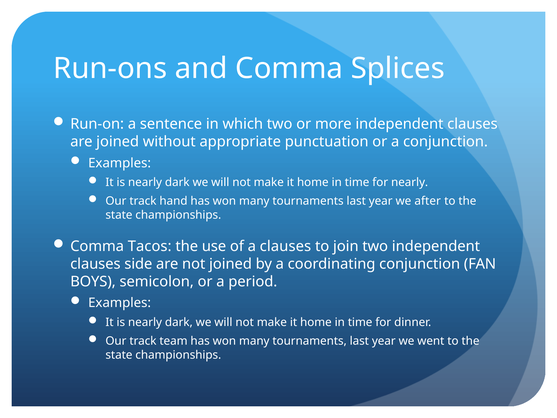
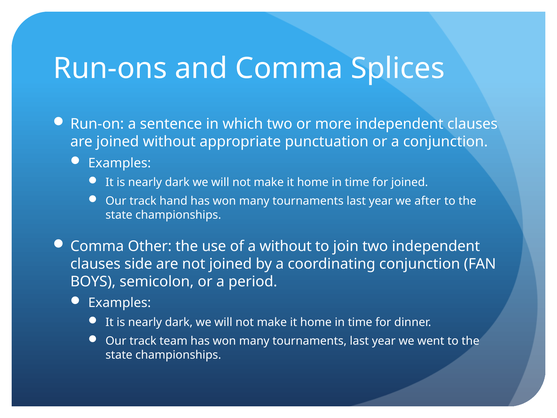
for nearly: nearly -> joined (410, 182)
Tacos: Tacos -> Other (150, 246)
a clauses: clauses -> without (286, 246)
